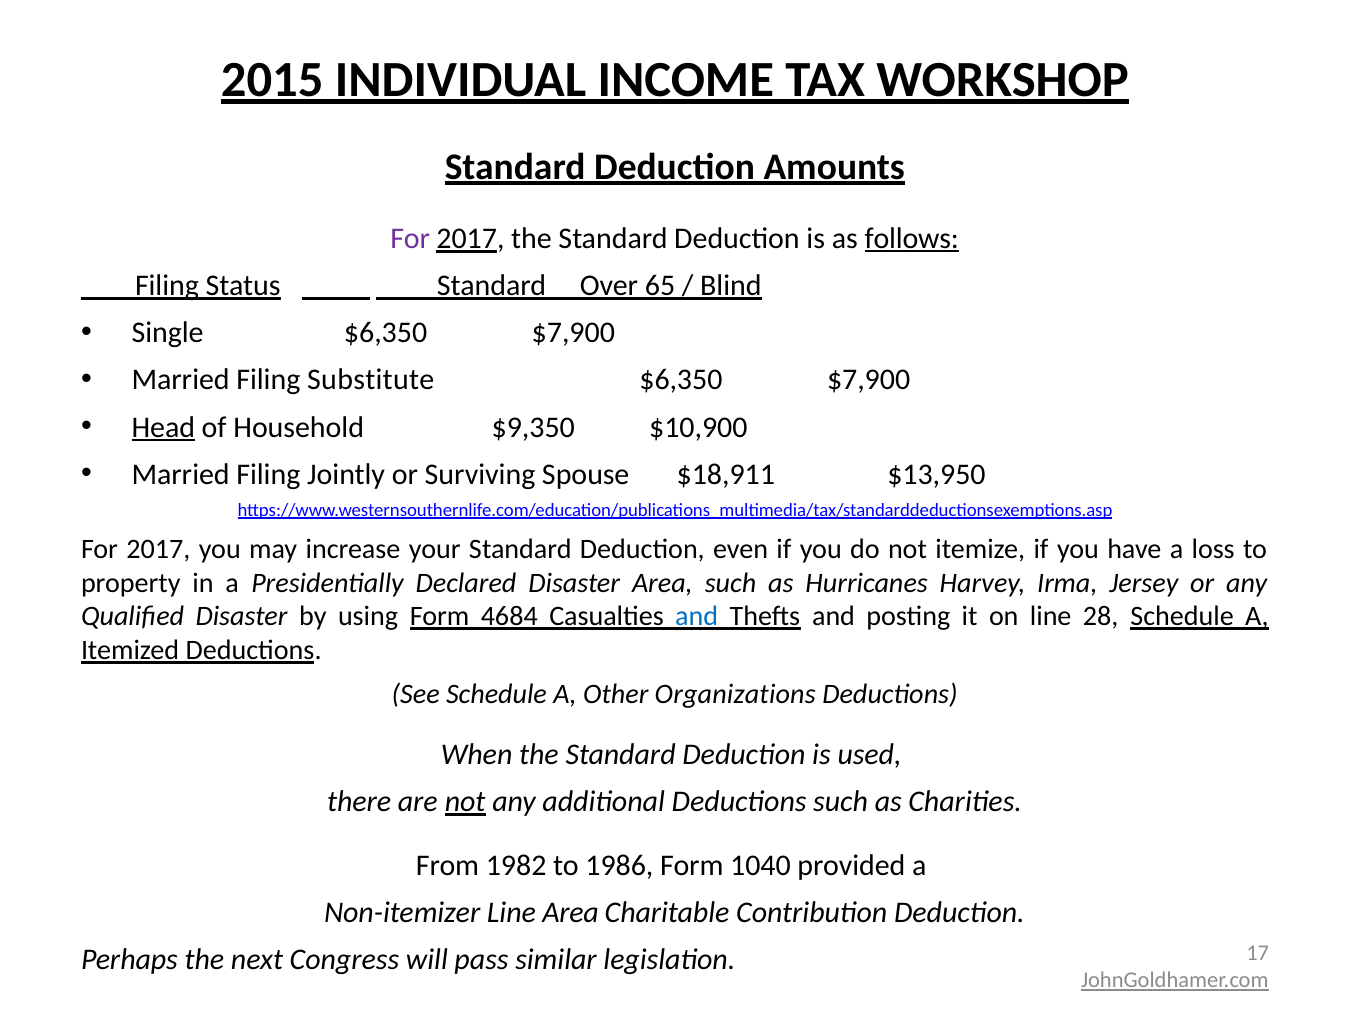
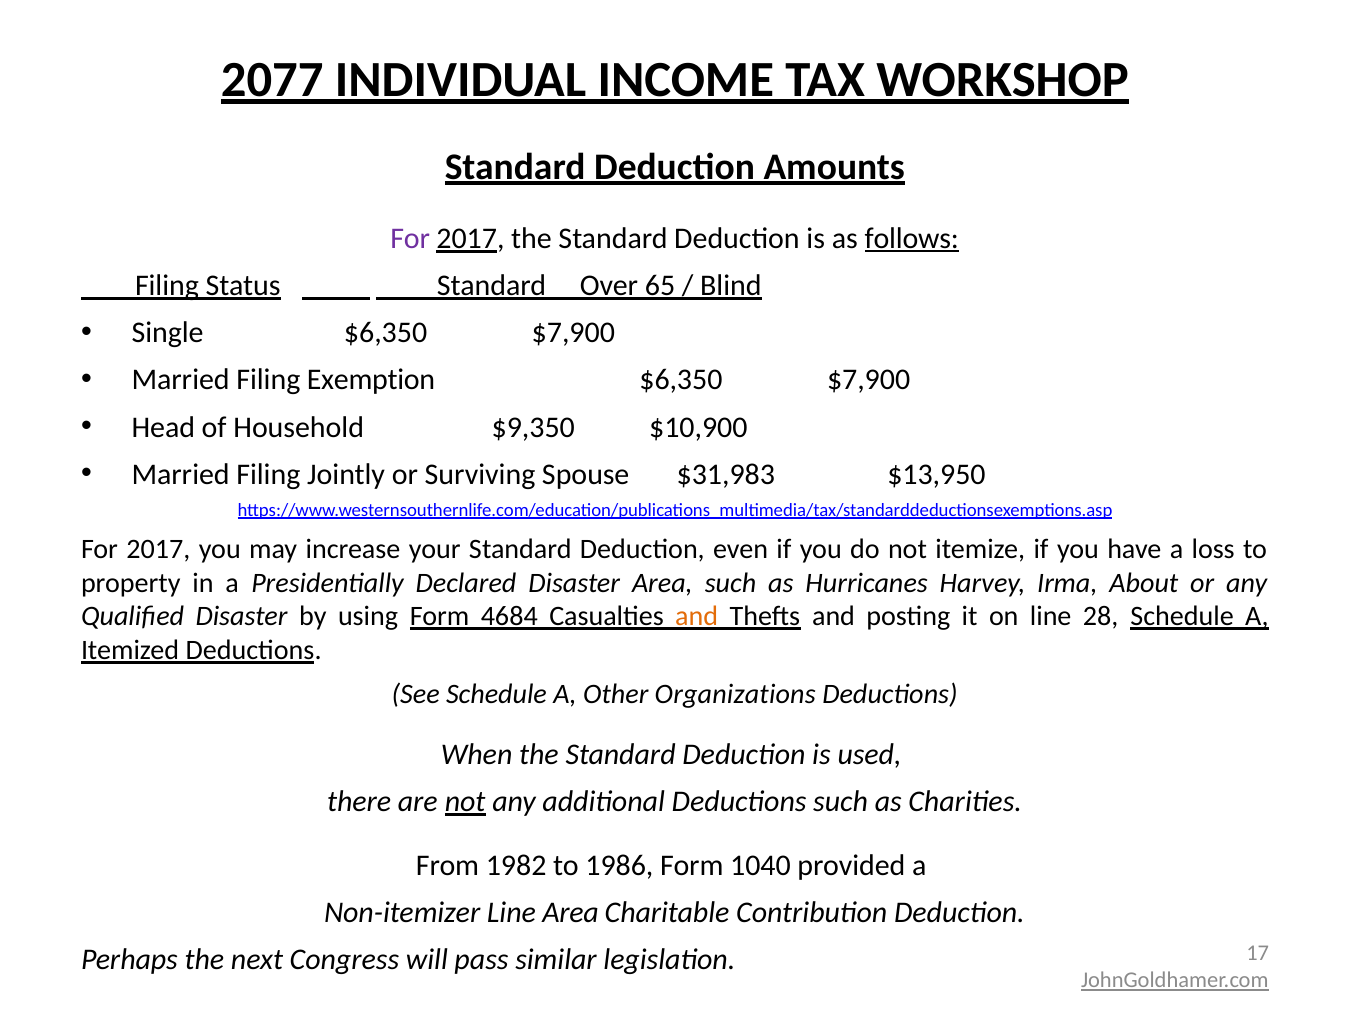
2015: 2015 -> 2077 (272, 80)
Substitute: Substitute -> Exemption (371, 380)
Head underline: present -> none (163, 427)
$18,911: $18,911 -> $31,983 (726, 475)
Jersey: Jersey -> About (1144, 583)
and colour: blue -> orange (697, 617)
